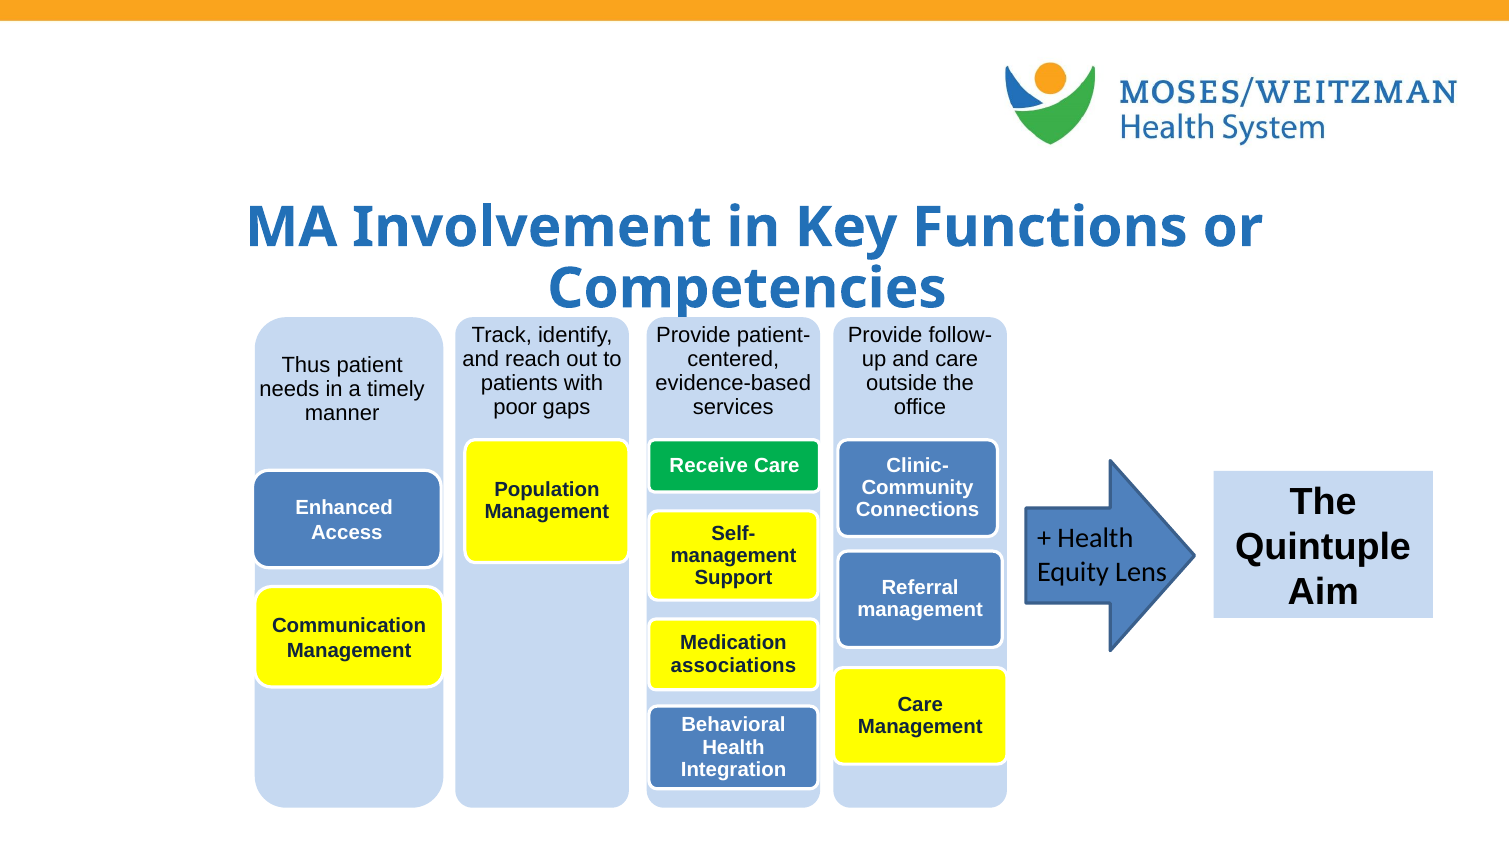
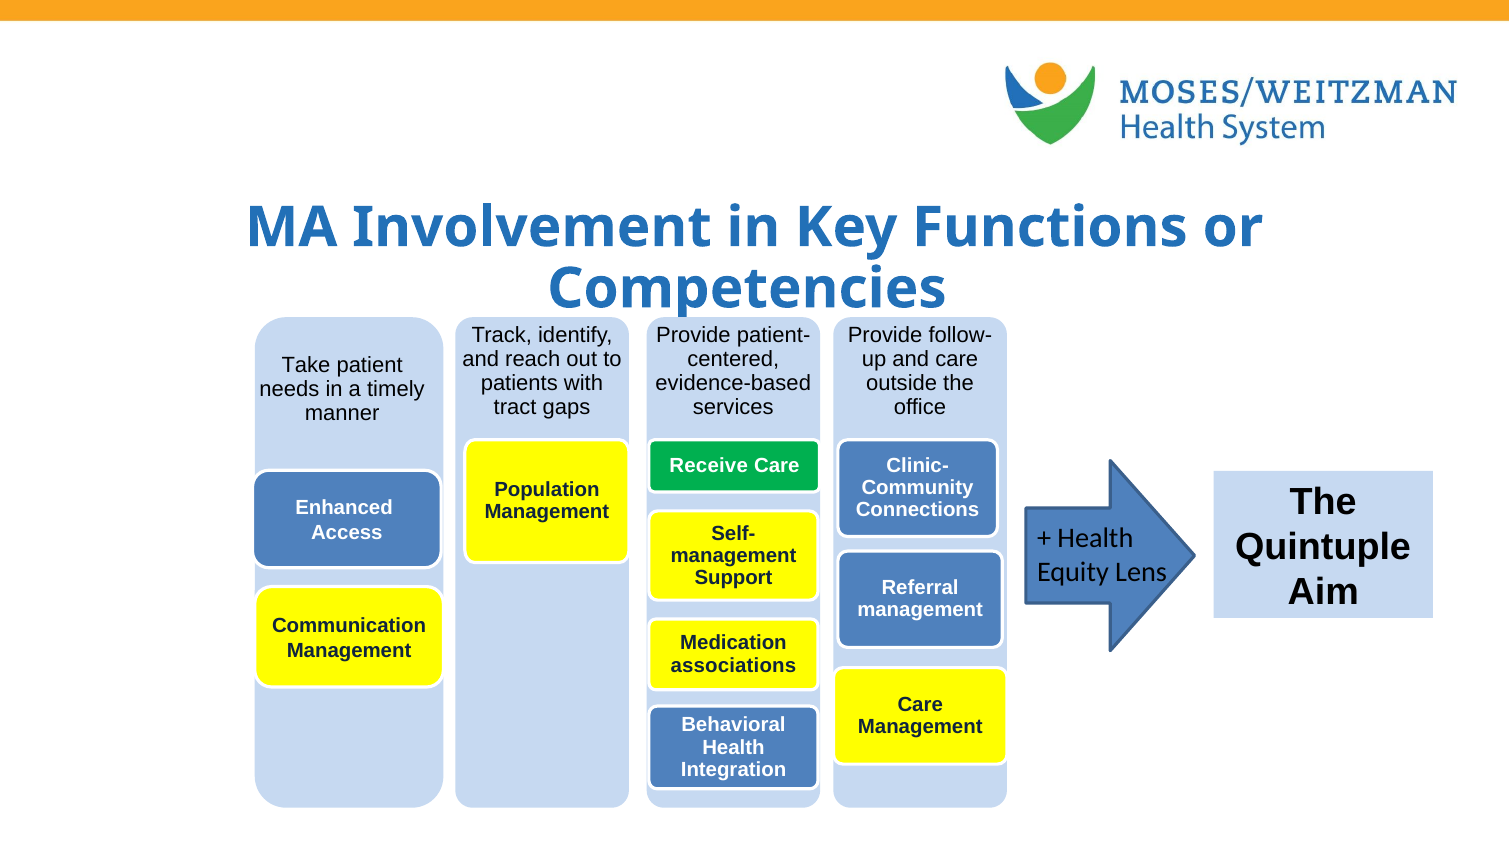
Thus: Thus -> Take (306, 365)
poor: poor -> tract (515, 407)
